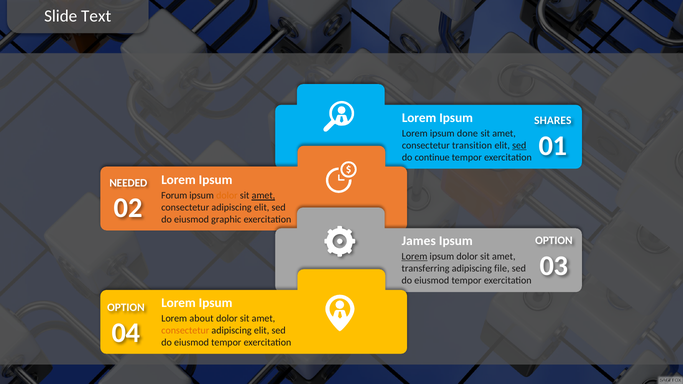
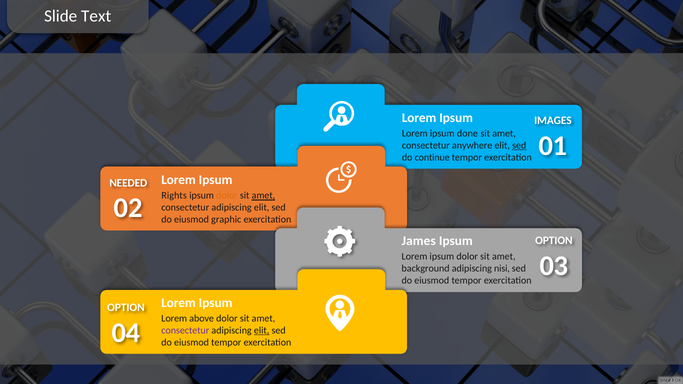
SHARES: SHARES -> IMAGES (553, 121)
transition: transition -> anywhere (472, 145)
Forum: Forum -> Rights (174, 196)
Lorem underline: present -> none (414, 257)
transferring: transferring -> background (426, 268)
file: file -> nisi (502, 268)
about: about -> above (202, 319)
consectetur colour: orange -> purple (185, 330)
elit underline: none -> present (262, 330)
